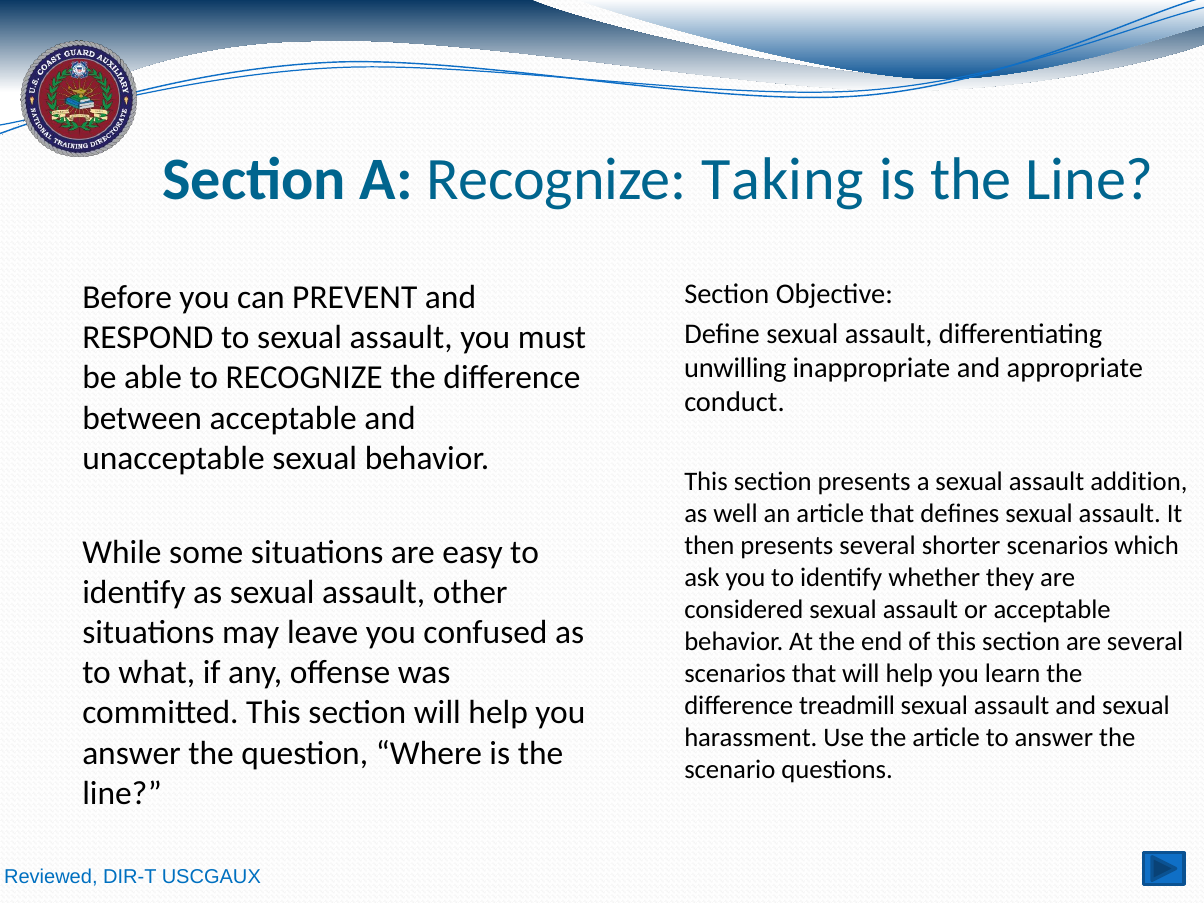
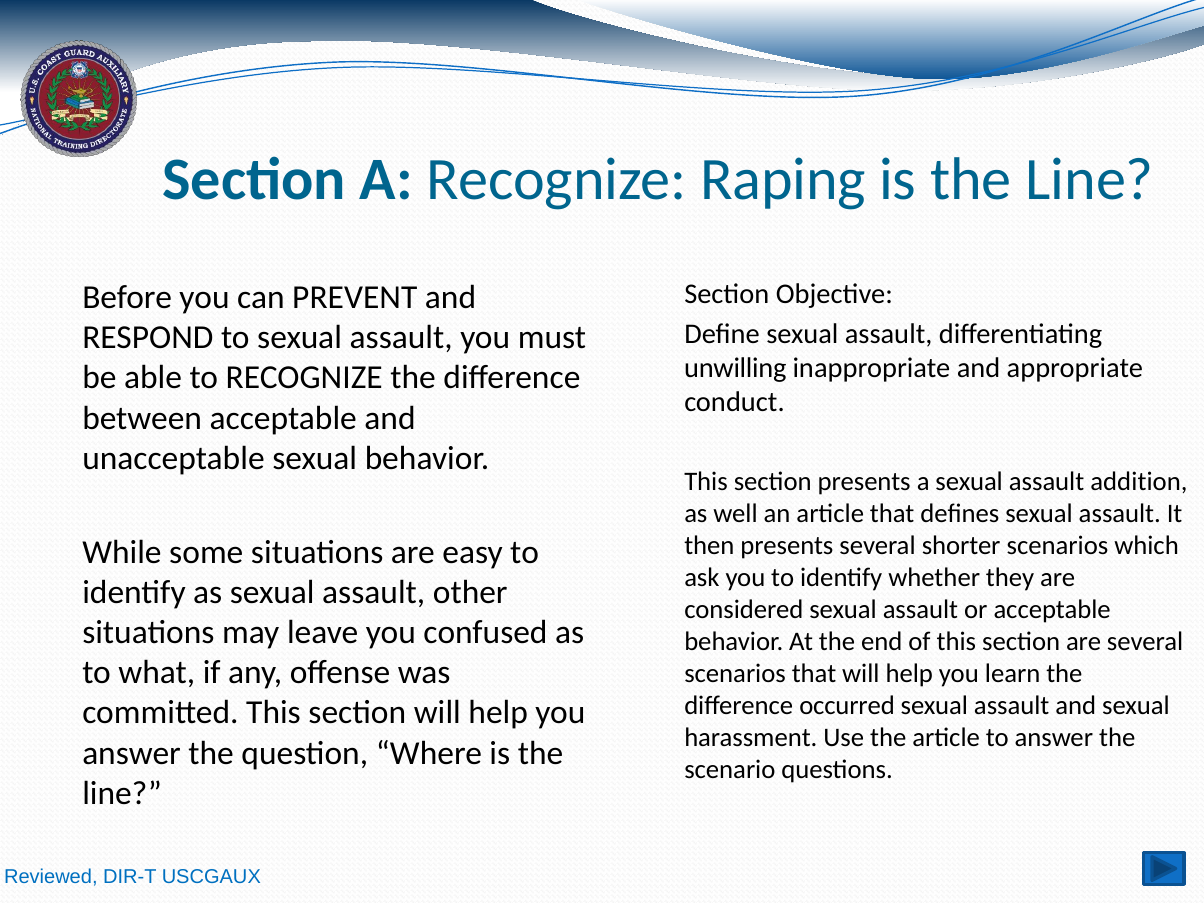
Taking: Taking -> Raping (783, 180)
treadmill: treadmill -> occurred (847, 706)
